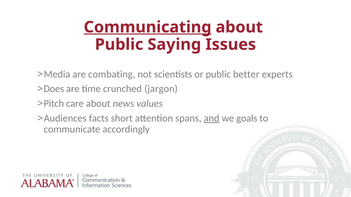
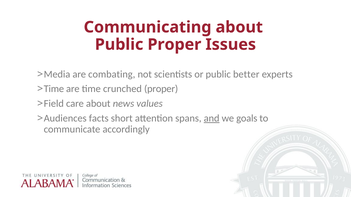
Communicating underline: present -> none (148, 27)
Public Saying: Saying -> Proper (174, 45)
Does: Does -> Time (54, 89)
crunched jargon: jargon -> proper (161, 89)
Pitch: Pitch -> Field (54, 104)
